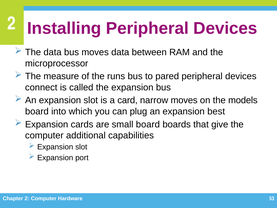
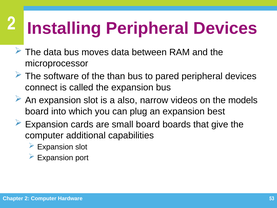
measure: measure -> software (61, 76)
runs: runs -> than (116, 76)
card: card -> also (127, 100)
narrow moves: moves -> videos (184, 100)
